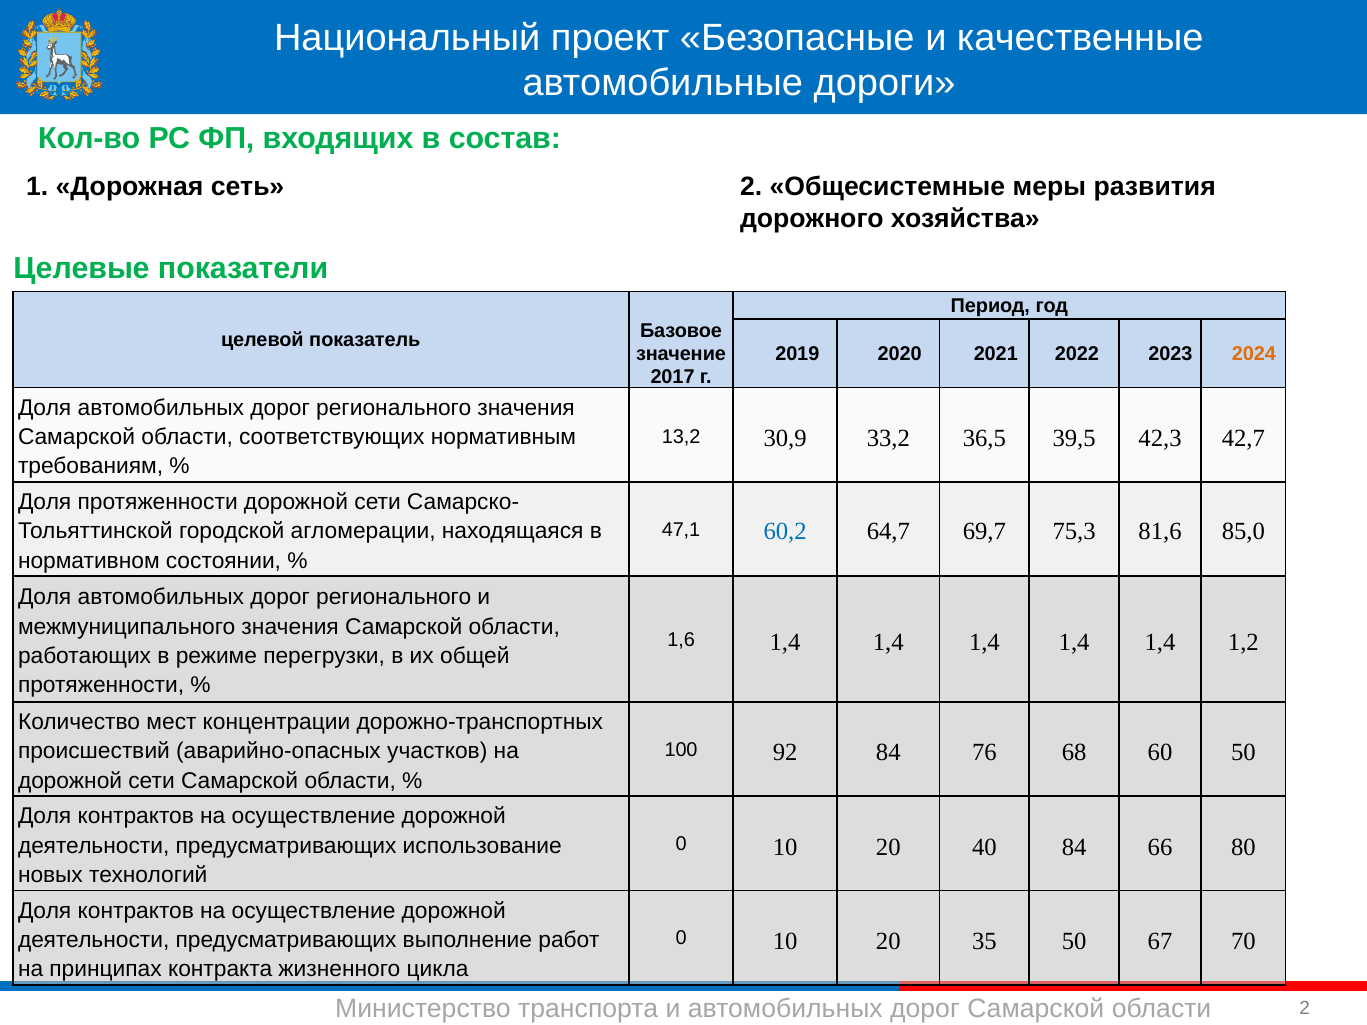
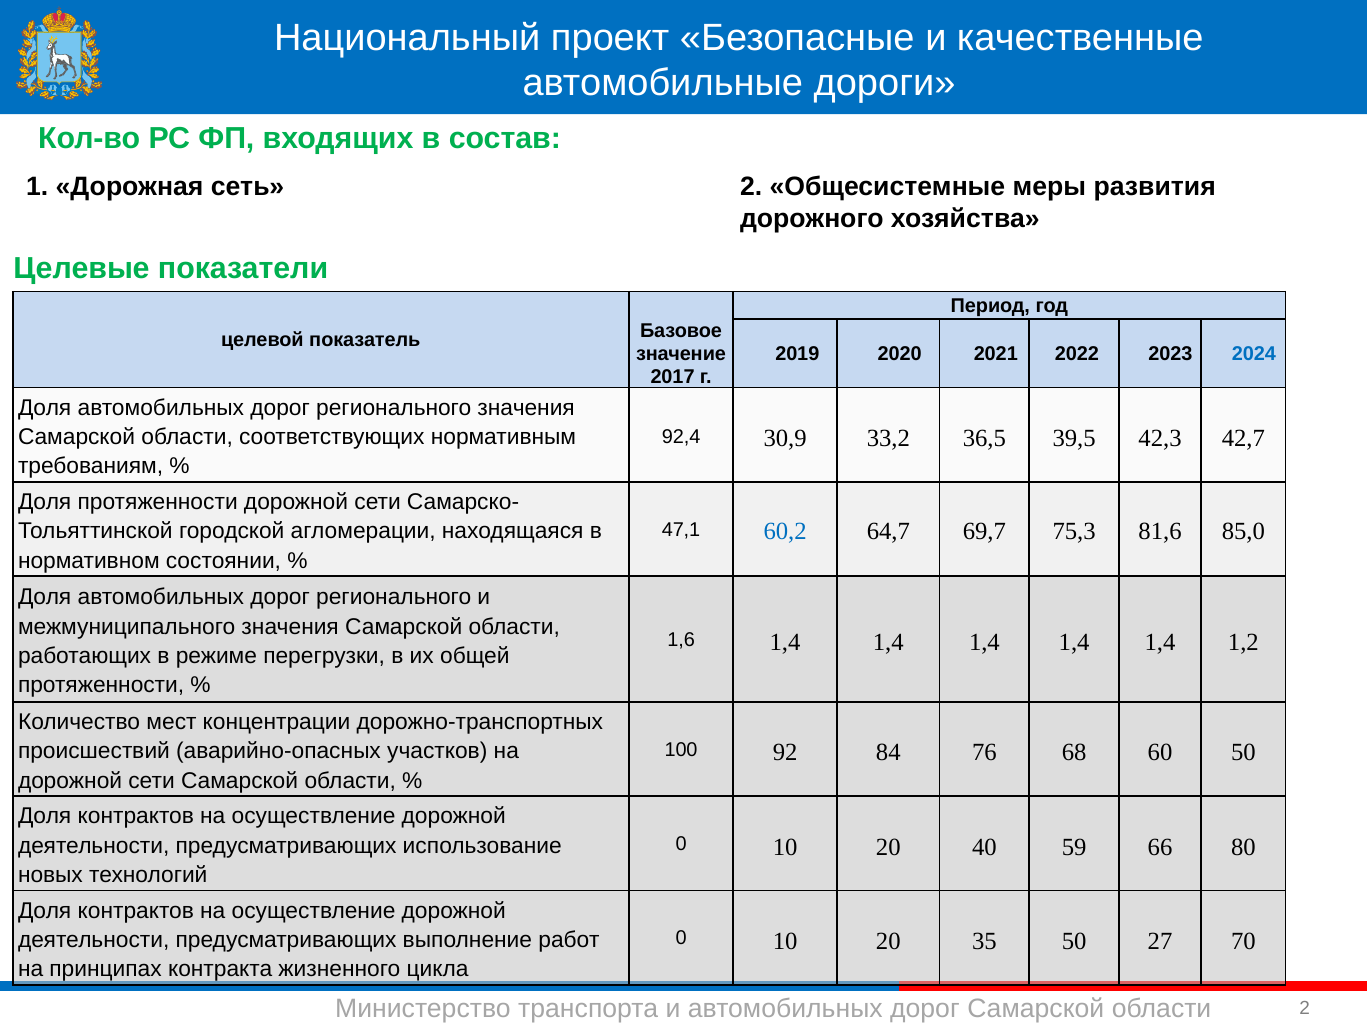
2024 colour: orange -> blue (1254, 354)
13,2: 13,2 -> 92,4 (681, 437)
40 84: 84 -> 59 (1074, 847)
67: 67 -> 27 (1160, 942)
